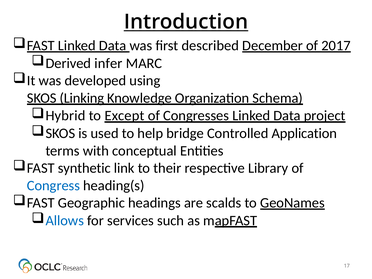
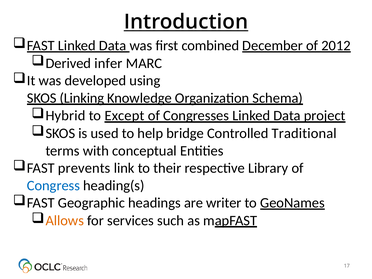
described: described -> combined (210, 46)
2017: 2017 -> 2012 (336, 46)
Application: Application -> Traditional (304, 133)
synthetic: synthetic -> prevents (84, 168)
scalds: scalds -> writer (224, 203)
Allows colour: blue -> orange (65, 221)
